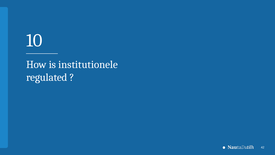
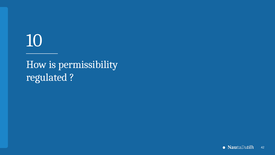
institutionele: institutionele -> permissibility (88, 64)
